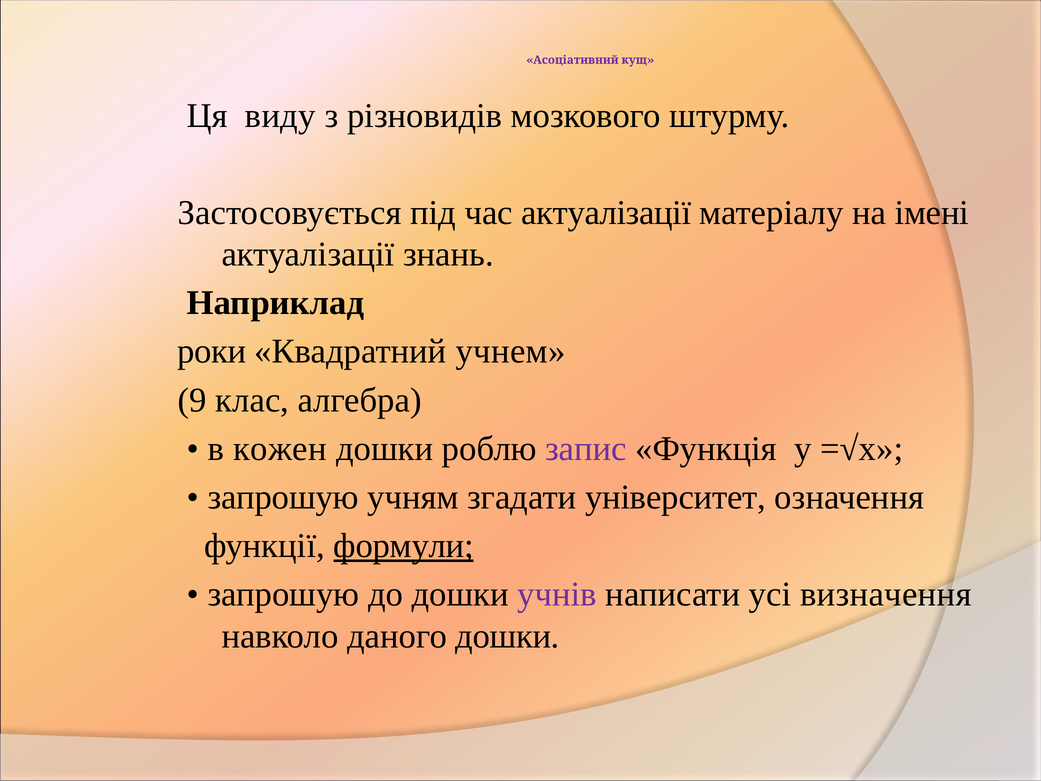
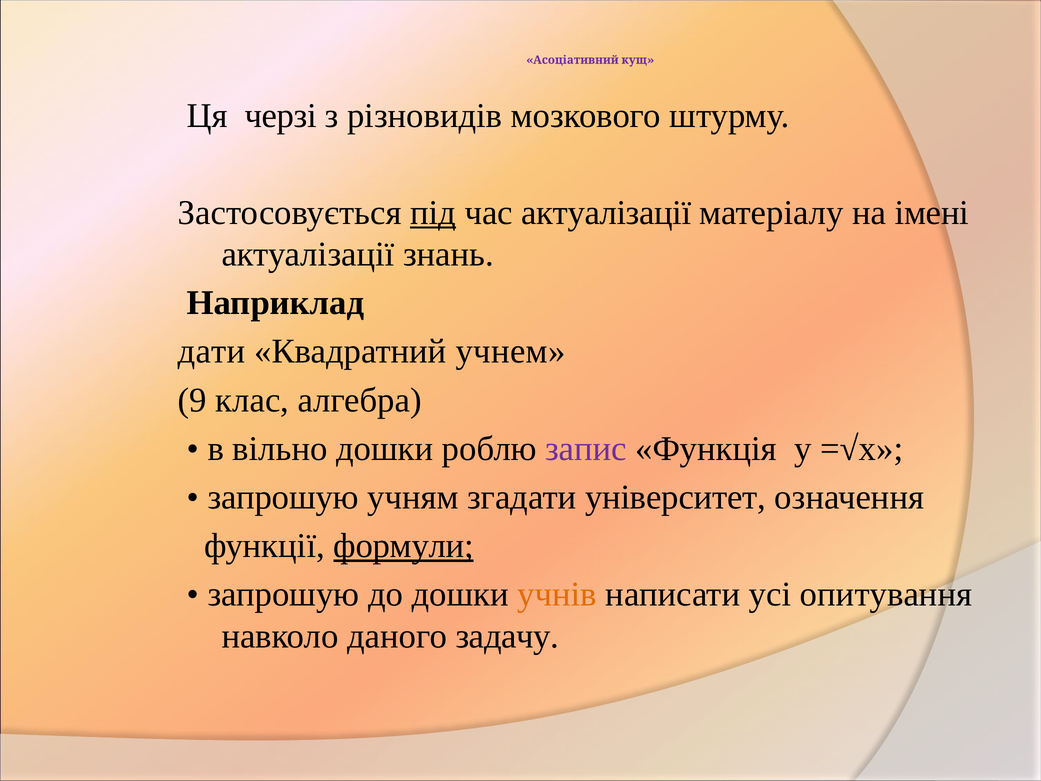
виду: виду -> черзі (281, 116)
під underline: none -> present (433, 213)
роки: роки -> дати (212, 351)
кожен: кожен -> вільно (280, 449)
учнів colour: purple -> orange (557, 594)
визначення: визначення -> опитування (886, 594)
даного дошки: дошки -> задачу (507, 636)
